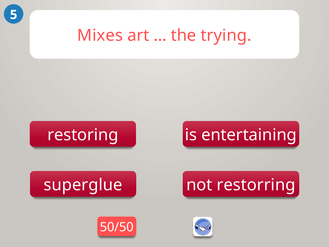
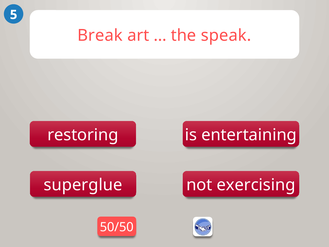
Mixes: Mixes -> Break (100, 35)
trying: trying -> speak (226, 35)
restorring: restorring -> exercising (256, 185)
